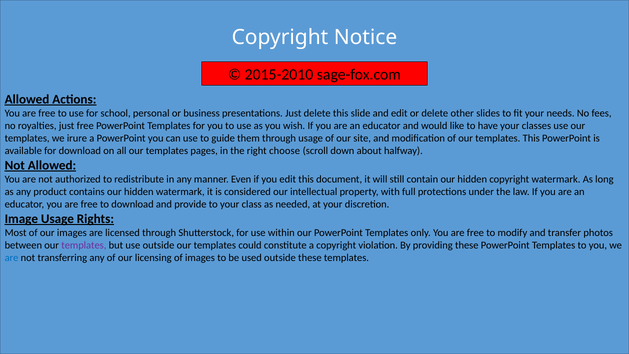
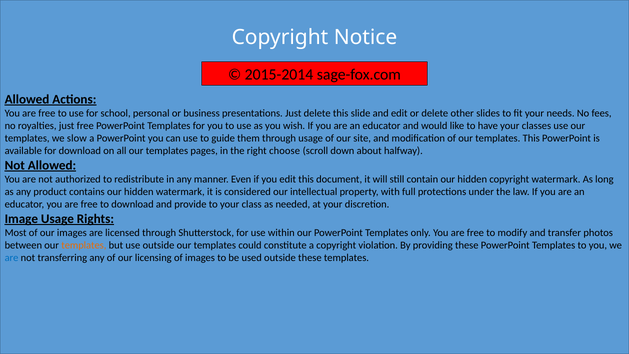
2015-2010: 2015-2010 -> 2015-2014 (279, 75)
irure: irure -> slow (77, 138)
templates colour: purple -> orange (84, 245)
